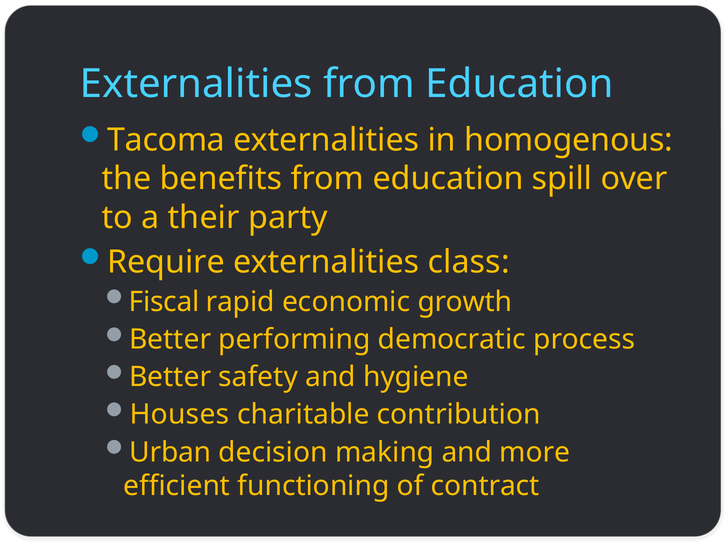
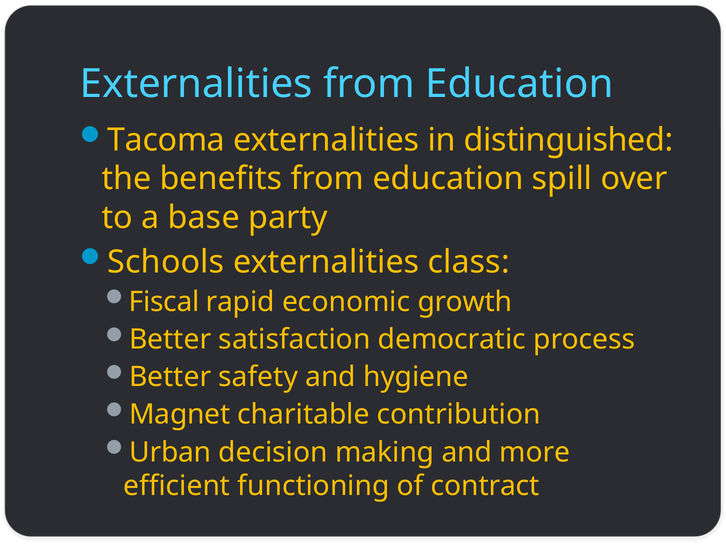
homogenous: homogenous -> distinguished (569, 140)
their: their -> base (204, 218)
Require: Require -> Schools (166, 262)
performing: performing -> satisfaction (294, 340)
Houses: Houses -> Magnet (180, 415)
